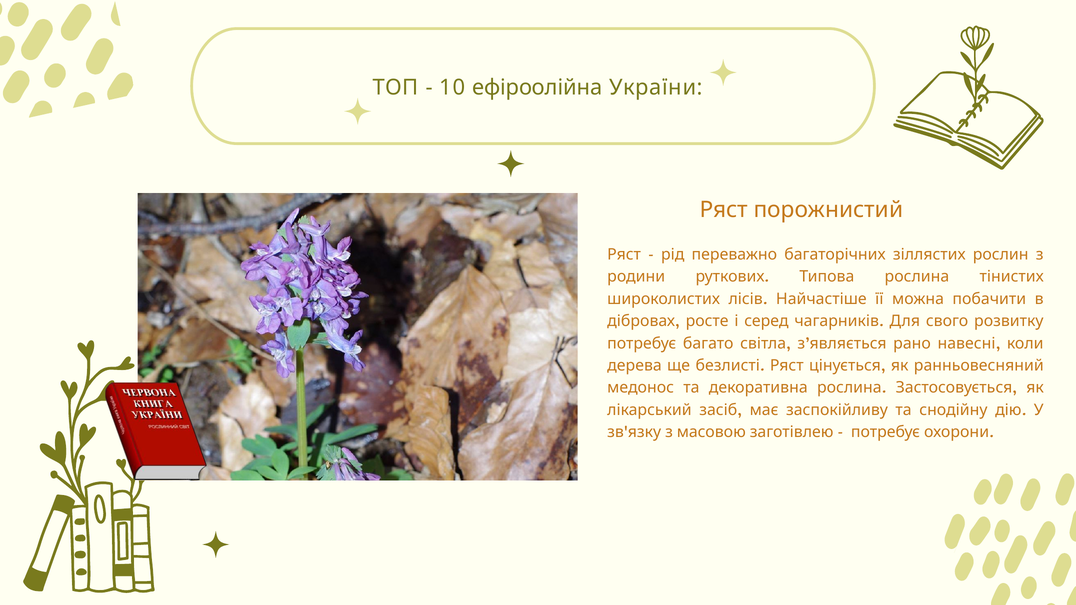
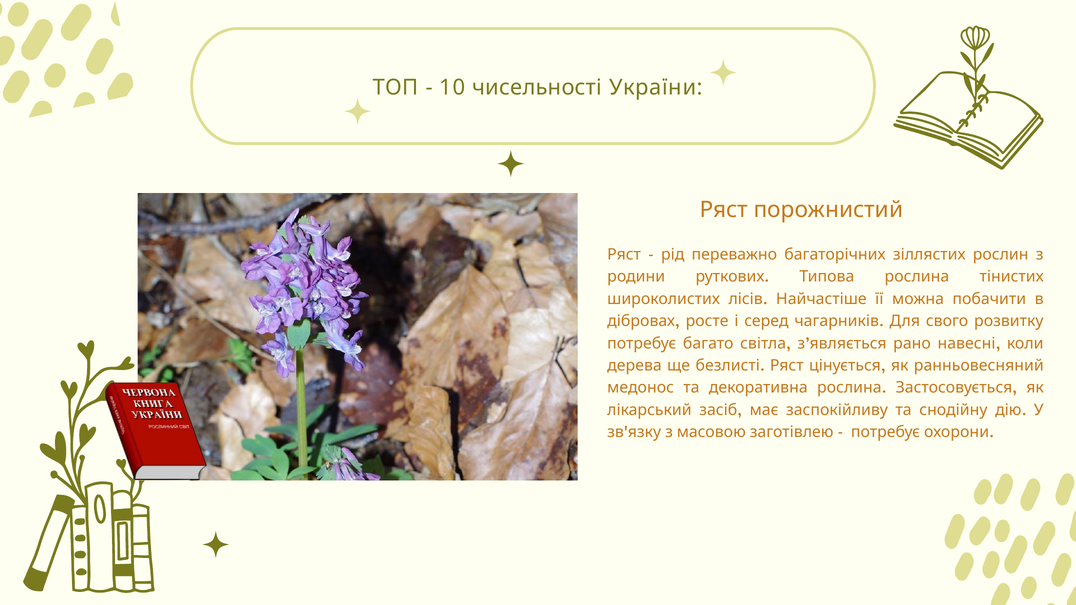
ефіроолійна: ефіроолійна -> чисельності (537, 88)
